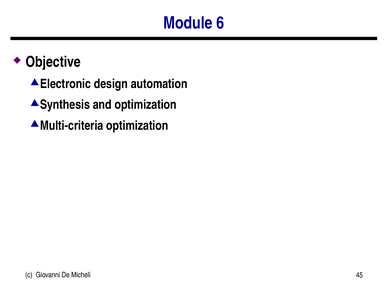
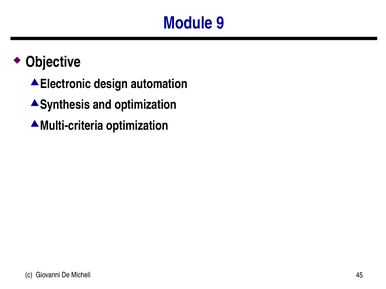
6: 6 -> 9 (220, 23)
